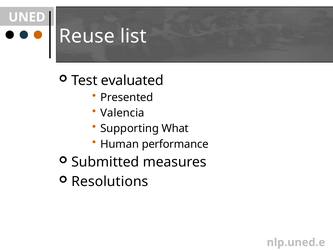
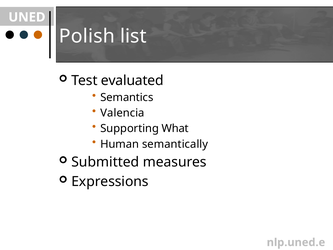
Reuse: Reuse -> Polish (87, 36)
Presented: Presented -> Semantics (127, 97)
performance: performance -> semantically (175, 144)
Resolutions: Resolutions -> Expressions (110, 181)
